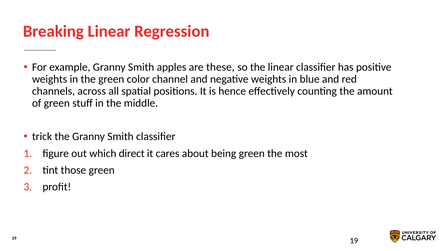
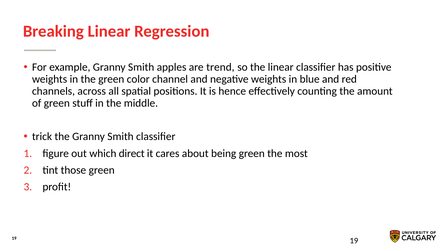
these: these -> trend (220, 67)
